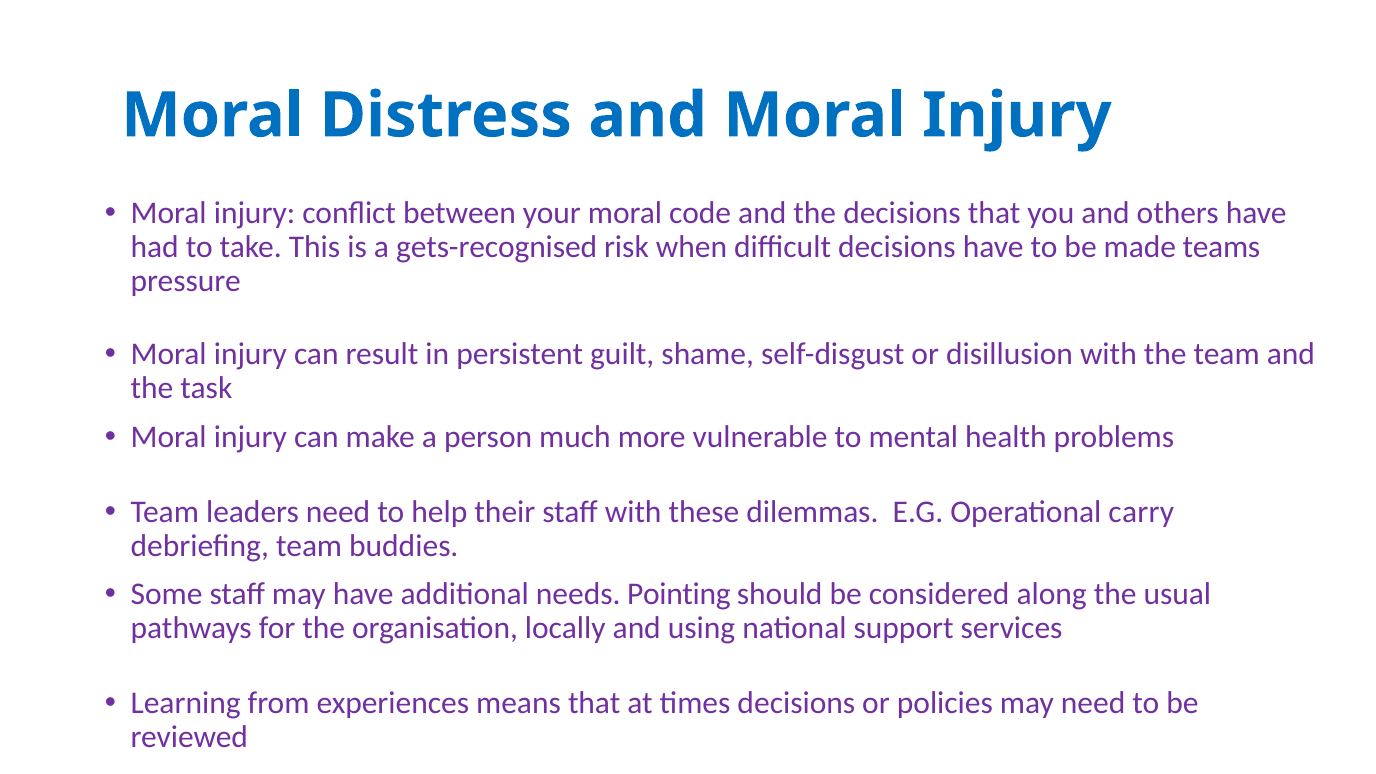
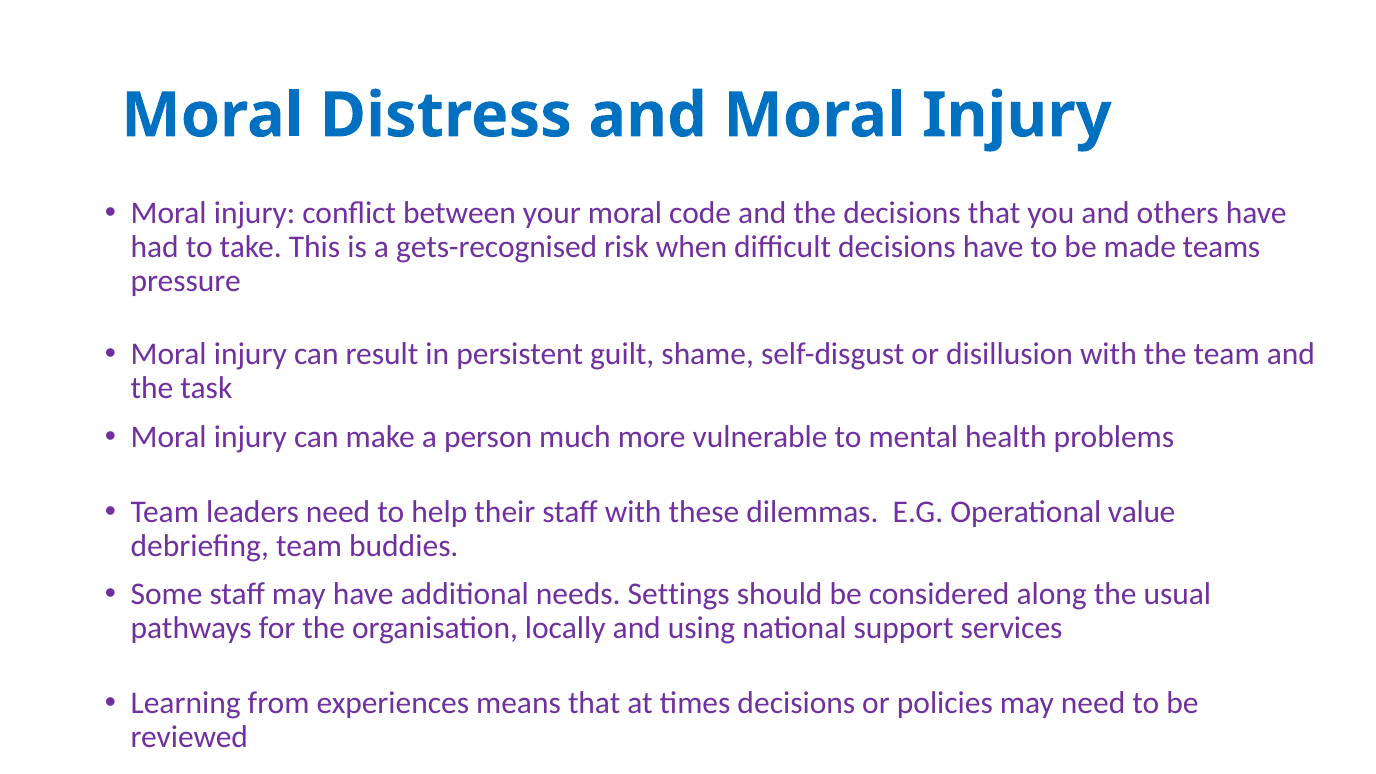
carry: carry -> value (1142, 512)
Pointing: Pointing -> Settings (679, 594)
